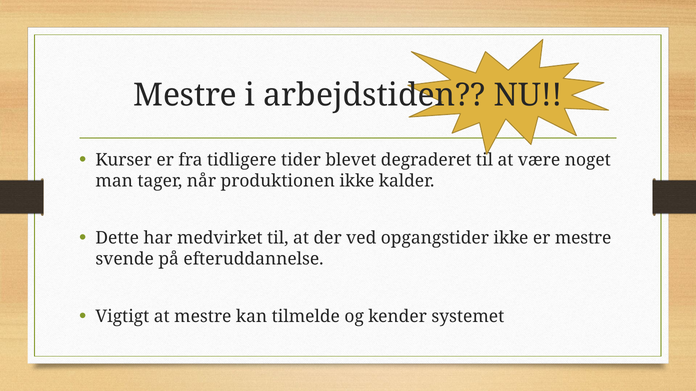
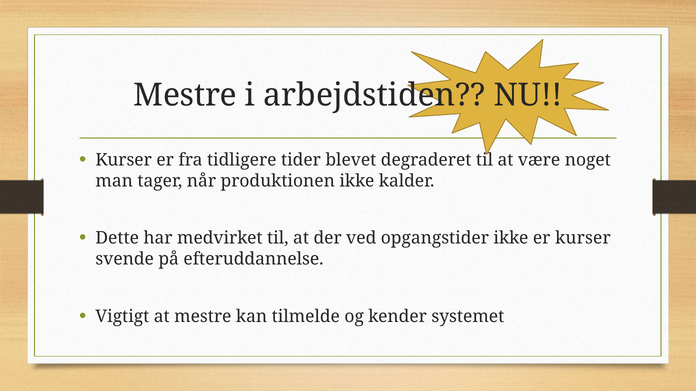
er mestre: mestre -> kurser (583, 239)
